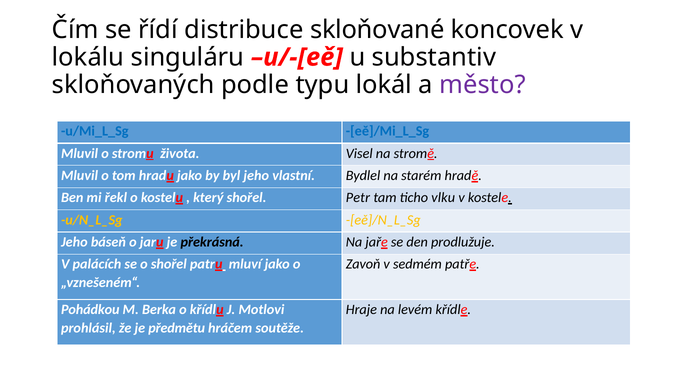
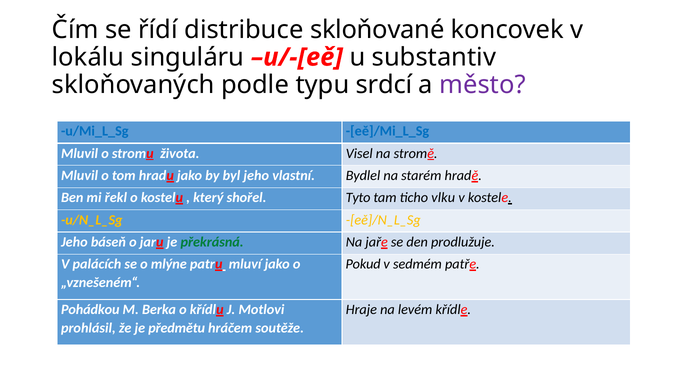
lokál: lokál -> srdcí (384, 85)
Petr: Petr -> Tyto (358, 198)
překrásná colour: black -> green (212, 242)
o shořel: shořel -> mlýne (169, 264)
Zavoň: Zavoň -> Pokud (363, 264)
